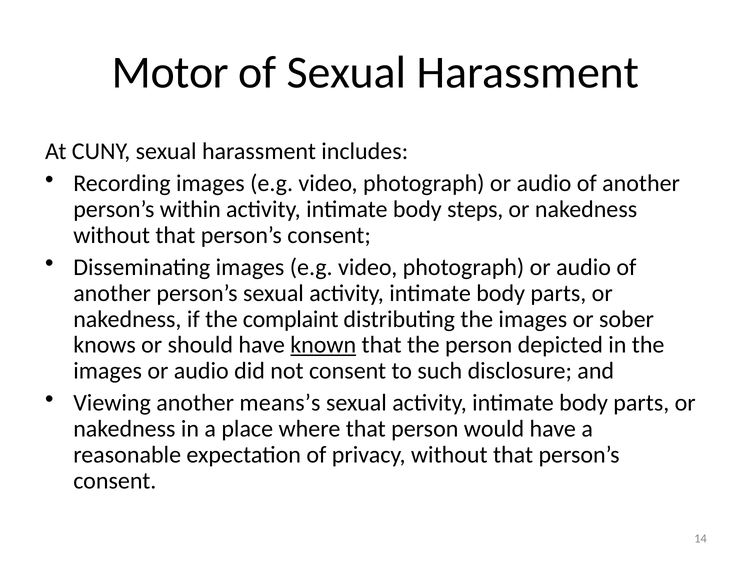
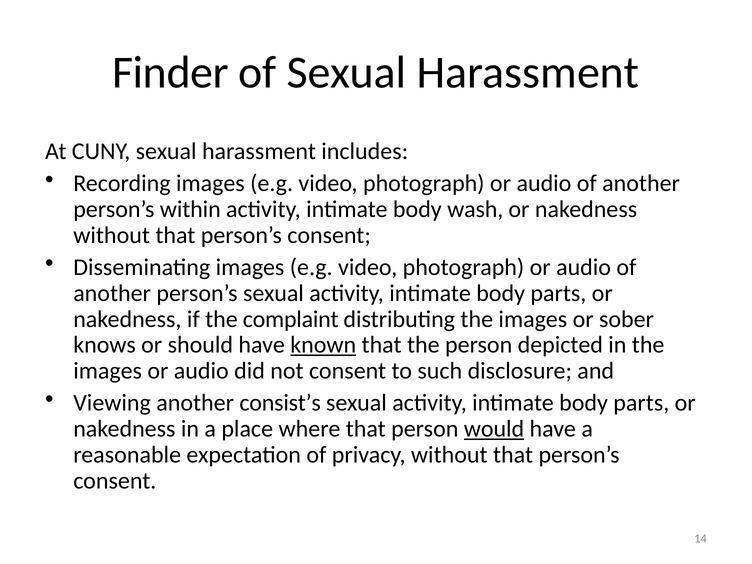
Motor: Motor -> Finder (170, 73)
steps: steps -> wash (475, 209)
means’s: means’s -> consist’s (280, 403)
would underline: none -> present (494, 429)
